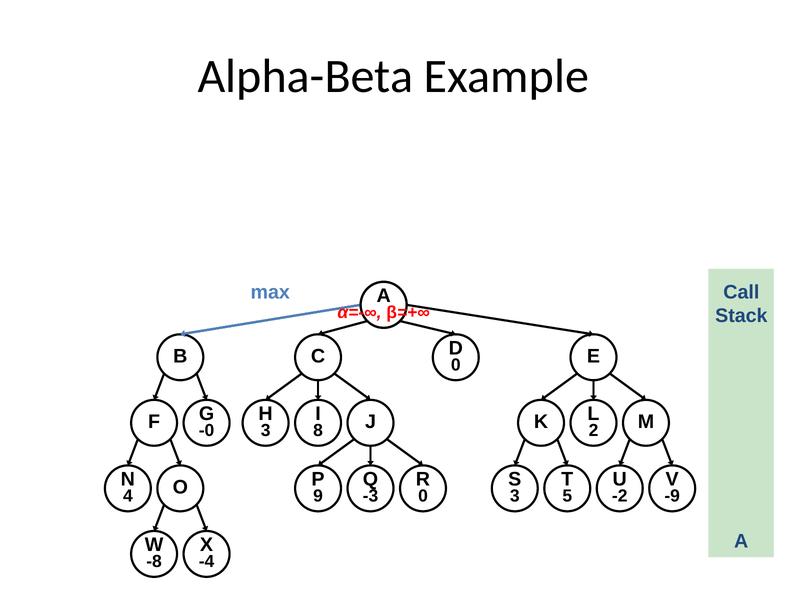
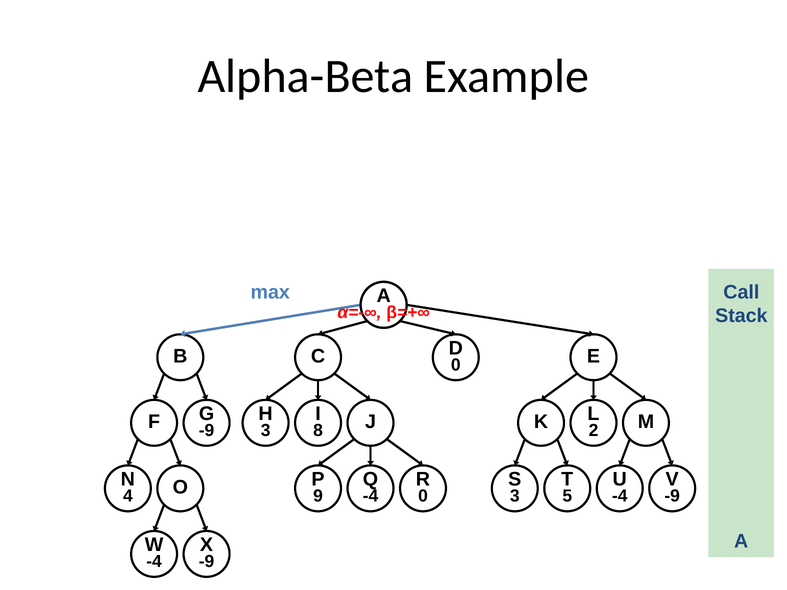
-0: -0 -> -9 (207, 431)
-3: -3 -> -4 (370, 496)
-2: -2 -> -4 (620, 496)
-8: -8 -> -4 (154, 562)
-4: -4 -> -9 (207, 562)
